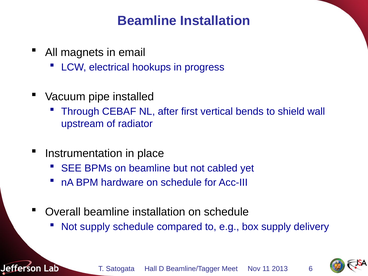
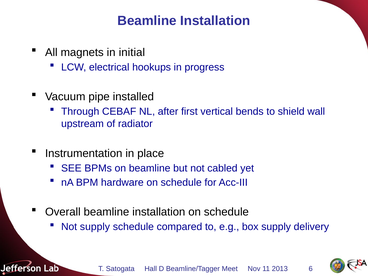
email: email -> initial (132, 52)
